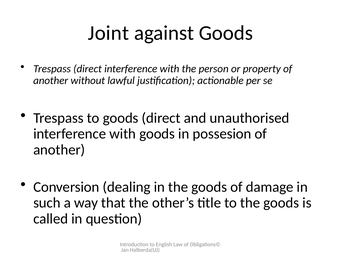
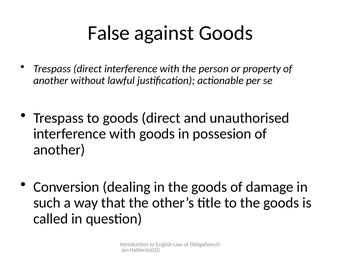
Joint: Joint -> False (109, 33)
